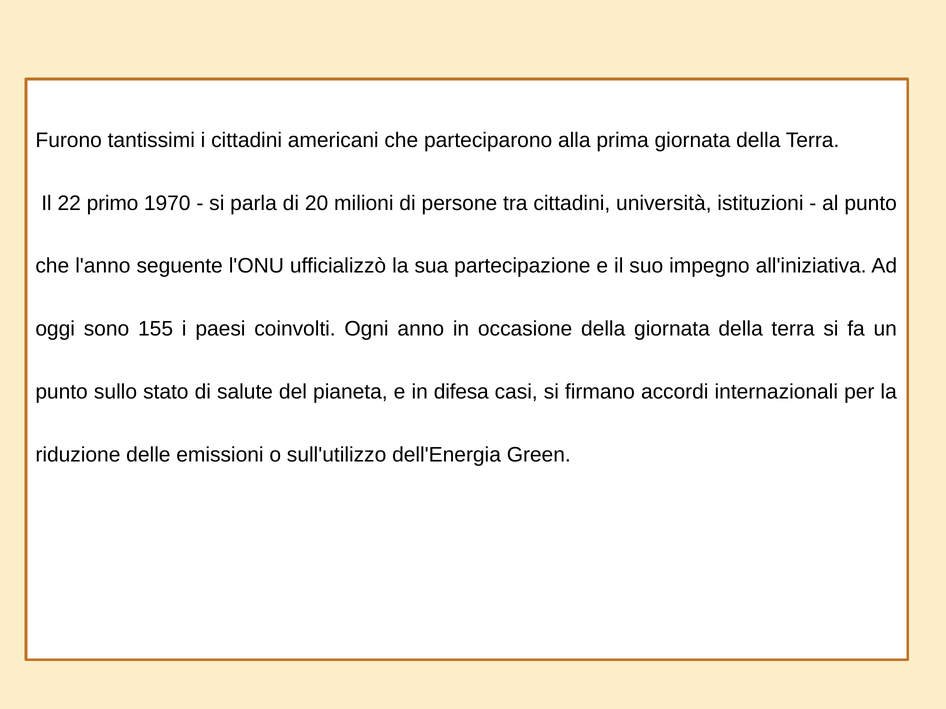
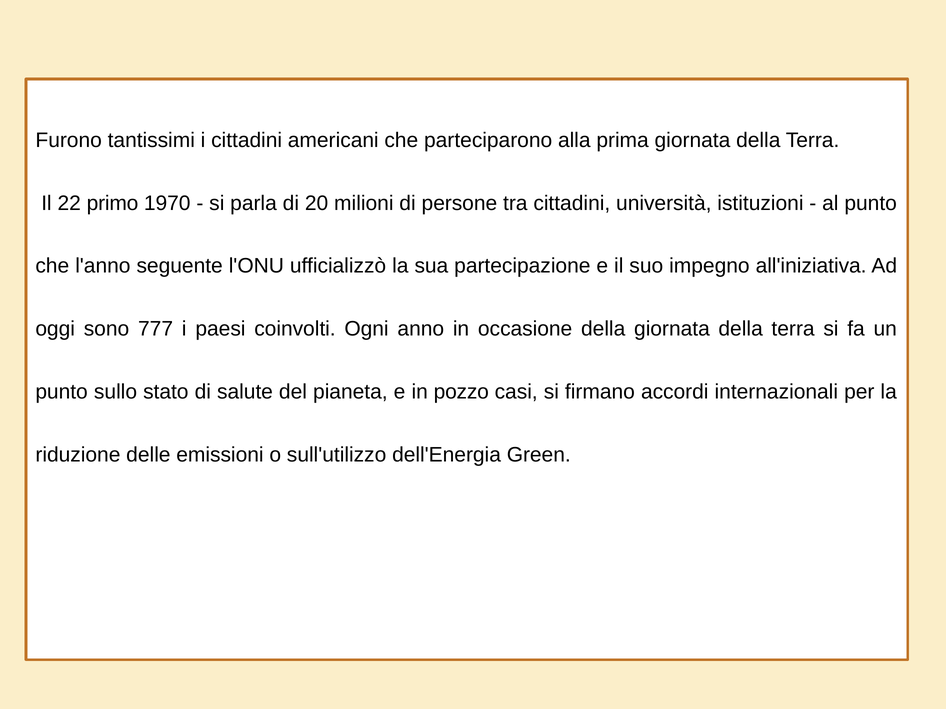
155: 155 -> 777 (156, 329)
difesa: difesa -> pozzo (461, 392)
